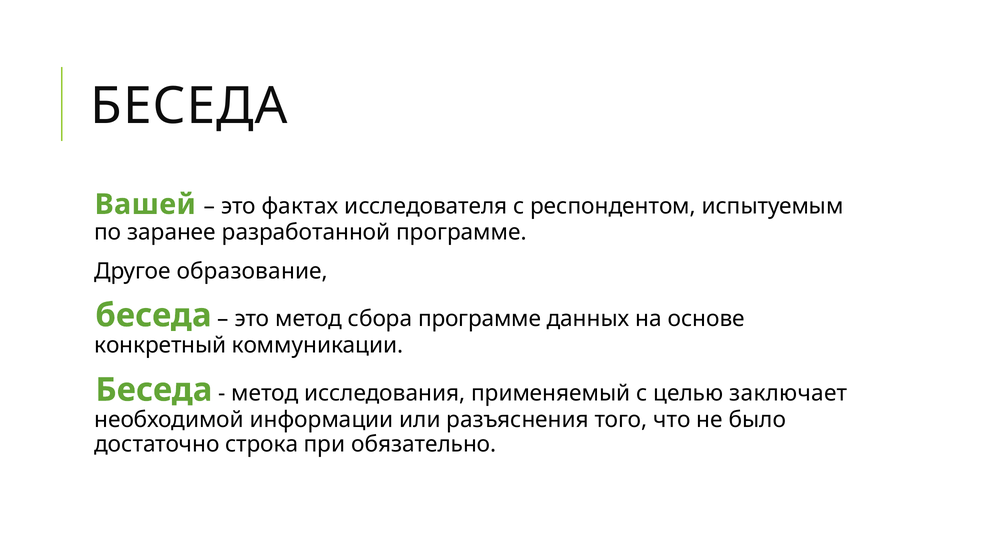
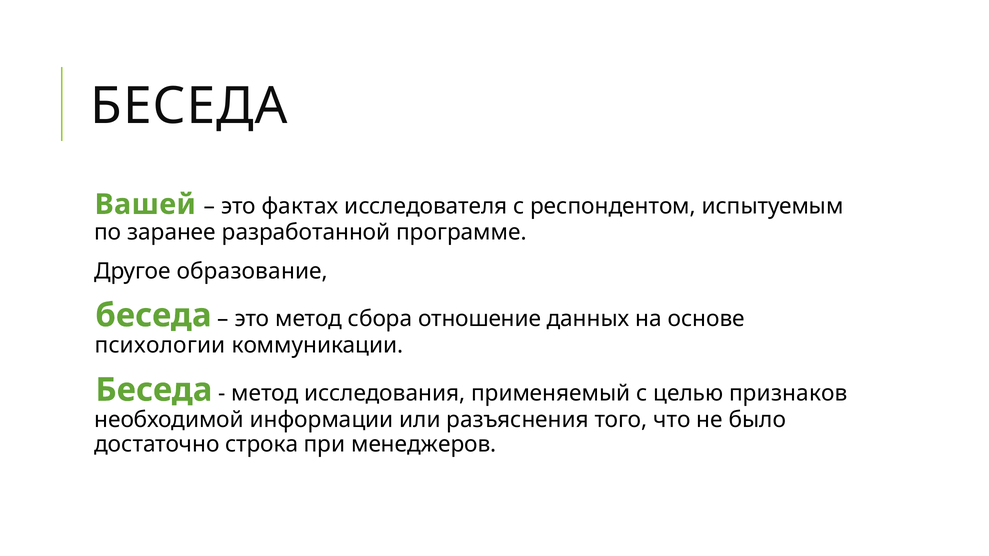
сбора программе: программе -> отношение (480, 319)
конкретный: конкретный -> психологии (160, 346)
заключает: заключает -> признаков (788, 394)
обязательно: обязательно -> менеджеров (424, 445)
